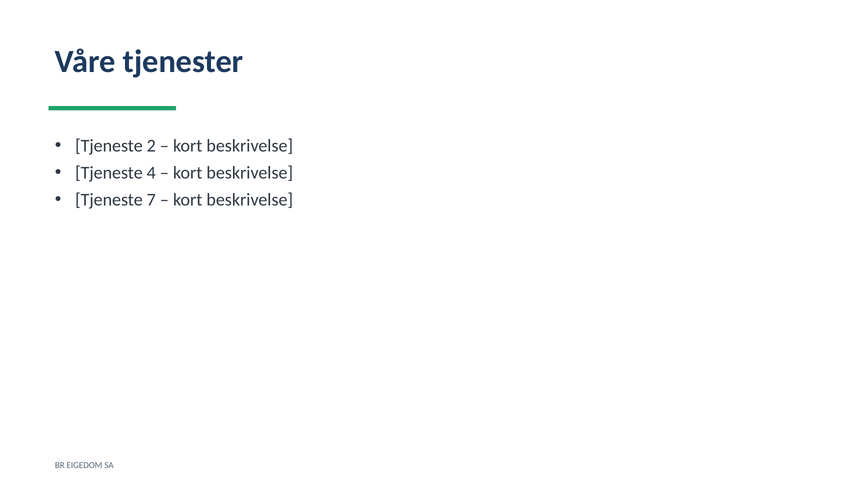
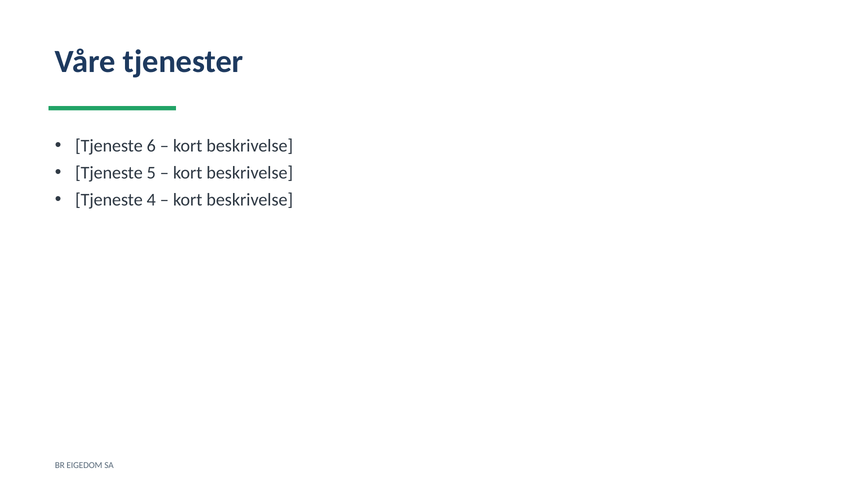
2: 2 -> 6 (151, 146)
4: 4 -> 5 (151, 173)
7: 7 -> 4 (151, 200)
